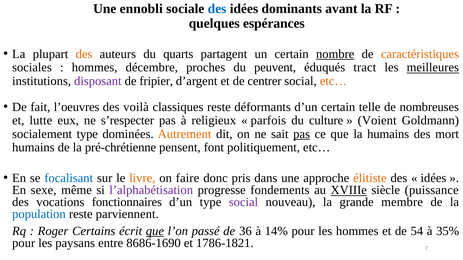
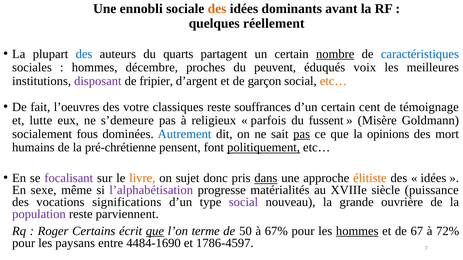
des colour: blue -> orange (217, 9)
espérances: espérances -> réellement (274, 23)
des colour: orange -> blue (84, 54)
caractéristiques colour: orange -> blue (420, 54)
tract: tract -> voix (365, 68)
meilleures underline: present -> none (433, 68)
centrer: centrer -> garçon (265, 81)
voilà: voilà -> votre (136, 107)
déformants: déformants -> souffrances (263, 107)
telle: telle -> cent (370, 107)
nombreuses: nombreuses -> témoignage (429, 107)
s’respecter: s’respecter -> s’demeure (127, 121)
culture: culture -> fussent (326, 121)
Voient: Voient -> Misère (377, 121)
socialement type: type -> fous (87, 134)
Autrement colour: orange -> blue (185, 134)
la humains: humains -> opinions (388, 134)
politiquement underline: none -> present (264, 148)
focalisant colour: blue -> purple (69, 178)
faire: faire -> sujet (188, 178)
dans underline: none -> present (266, 178)
fondements: fondements -> matérialités (280, 190)
XVIIIe underline: present -> none (349, 190)
fonctionnaires: fonctionnaires -> significations (127, 203)
membre: membre -> ouvrière (402, 203)
population colour: blue -> purple (39, 215)
passé: passé -> terme (206, 231)
36: 36 -> 50 (246, 231)
14%: 14% -> 67% (276, 231)
hommes underline: none -> present (357, 231)
54: 54 -> 67 (417, 231)
35%: 35% -> 72% (448, 231)
8686-1690: 8686-1690 -> 4484-1690 (154, 243)
1786-1821: 1786-1821 -> 1786-4597 (225, 243)
